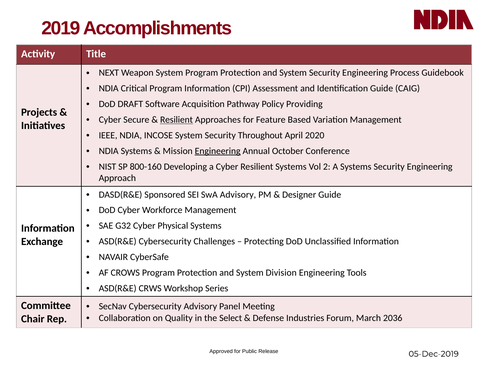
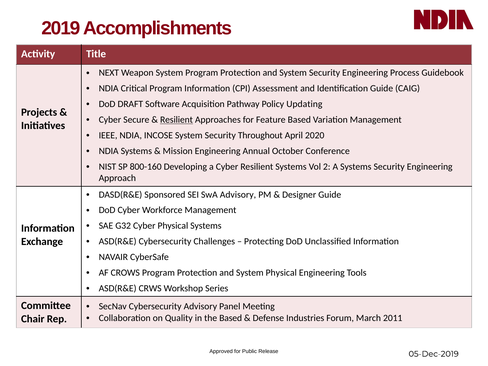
Providing: Providing -> Updating (304, 104)
Engineering underline: present -> none (218, 151)
System Division: Division -> Physical (281, 273)
the Select: Select -> Based (231, 318)
2036: 2036 -> 2011 (393, 318)
